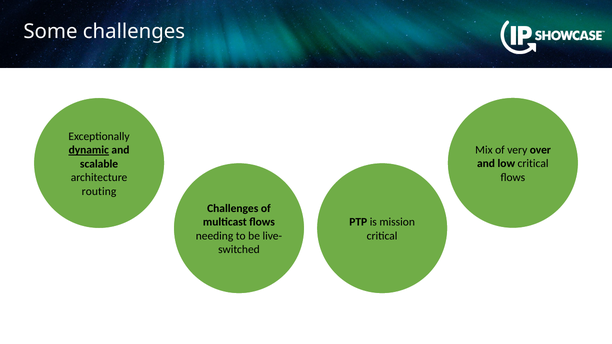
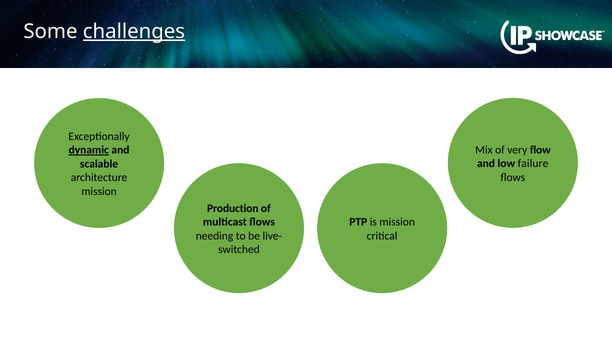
challenges underline: none -> present (134, 31)
over: over -> flow (540, 150)
low critical: critical -> failure (533, 164)
routing: routing -> mission (99, 191)
Challenges: Challenges -> Production (233, 208)
